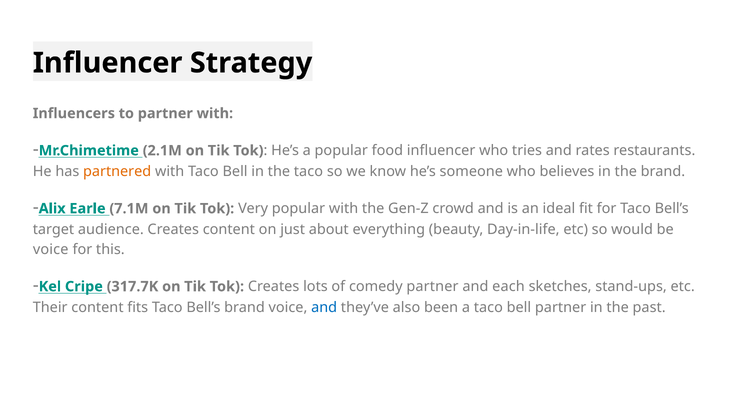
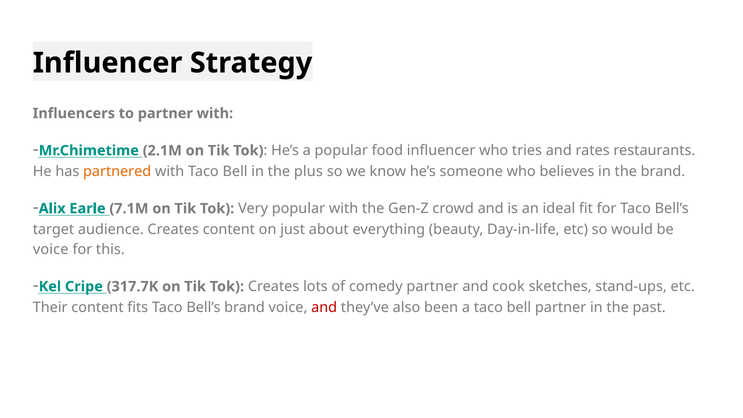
the taco: taco -> plus (308, 171)
each: each -> cook (508, 286)
and colour: blue -> red (324, 307)
